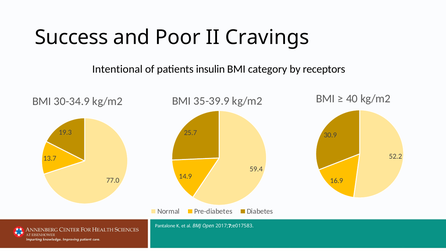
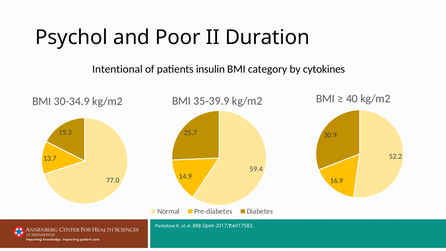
Success: Success -> Psychol (72, 37)
Cravings: Cravings -> Duration (267, 37)
receptors: receptors -> cytokines (324, 69)
